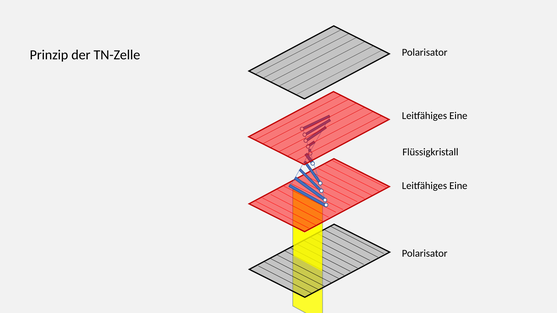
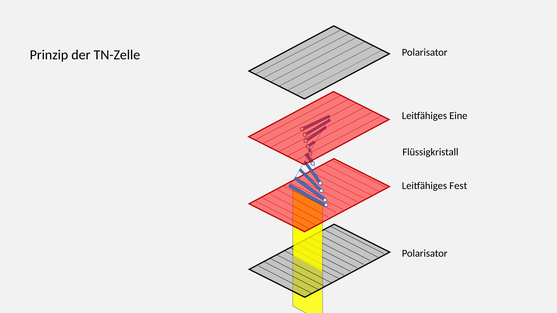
Eine: Eine -> Fest (458, 186)
